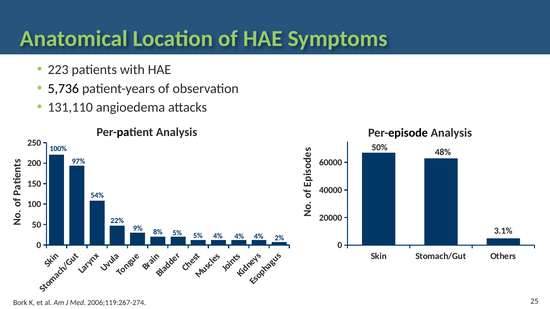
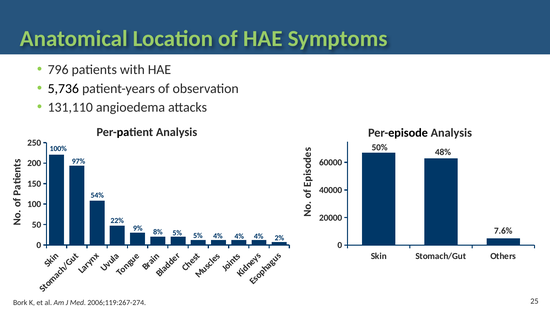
223: 223 -> 796 (58, 70)
3.1%: 3.1% -> 7.6% (503, 231)
